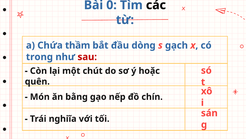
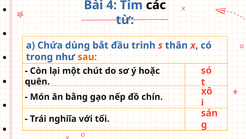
0: 0 -> 4 (111, 5)
thầm: thầm -> dùng (78, 45)
dòng: dòng -> trình (143, 45)
gạch: gạch -> thân (176, 45)
sau colour: red -> orange (87, 57)
